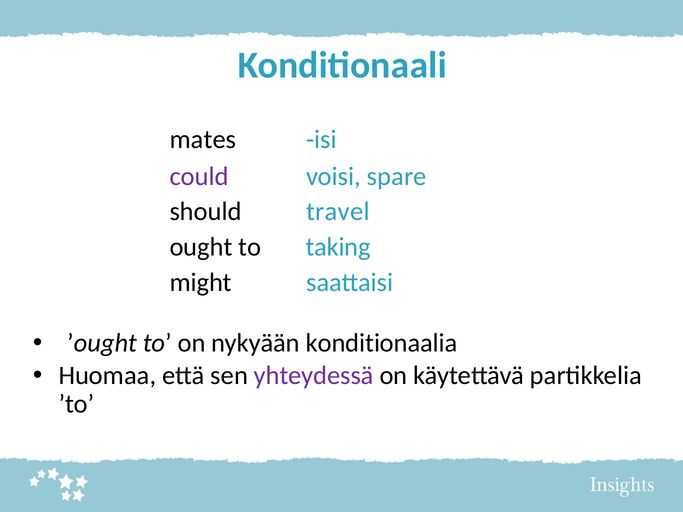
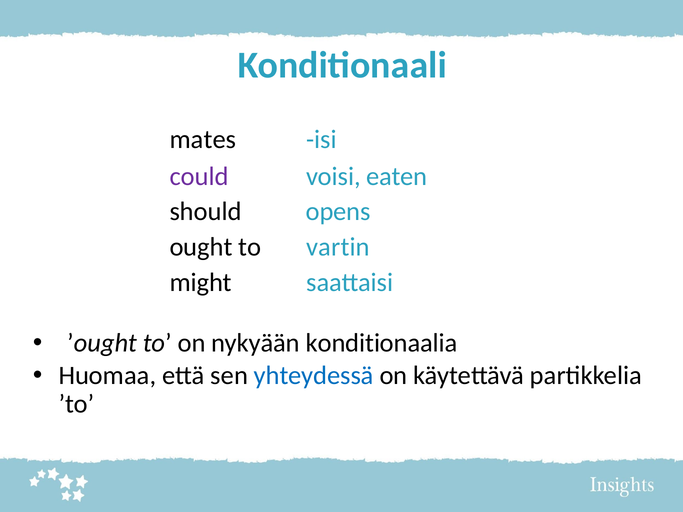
spare: spare -> eaten (397, 176)
travel: travel -> opens (338, 212)
taking: taking -> vartin (338, 247)
yhteydessä colour: purple -> blue (314, 376)
